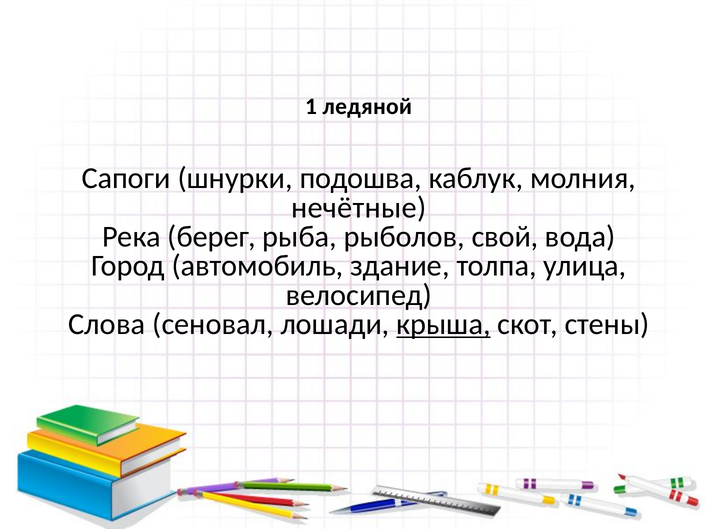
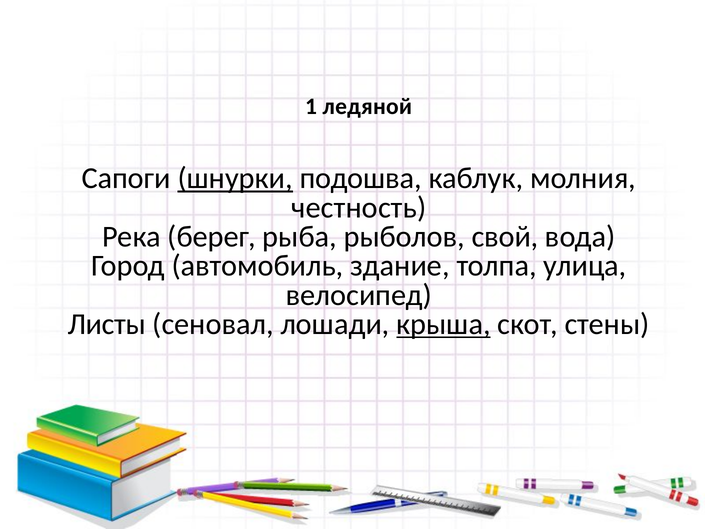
шнурки underline: none -> present (235, 178)
нечётные: нечётные -> честность (359, 208)
Слова: Слова -> Листы (107, 324)
